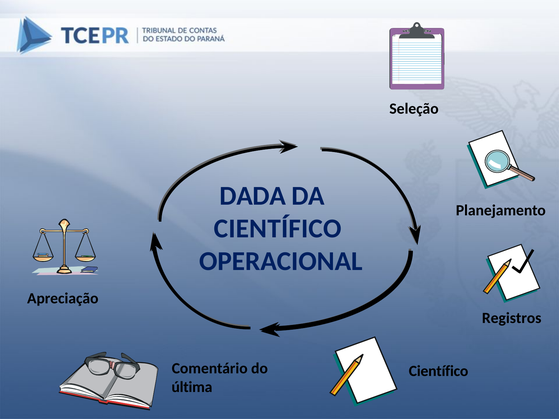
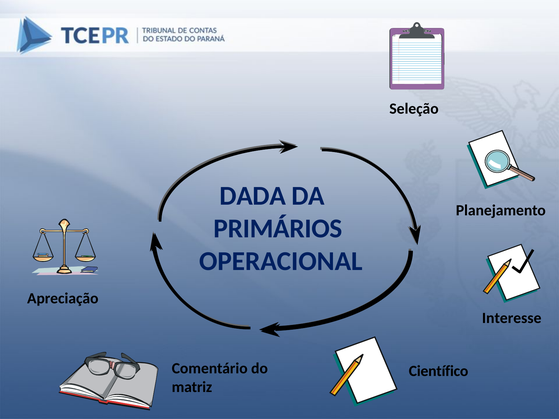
CIENTÍFICO: CIENTÍFICO -> PRIMÁRIOS (278, 229)
Registros: Registros -> Interesse (512, 318)
última: última -> matriz (192, 387)
